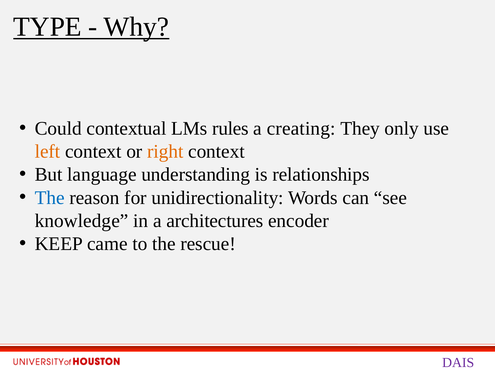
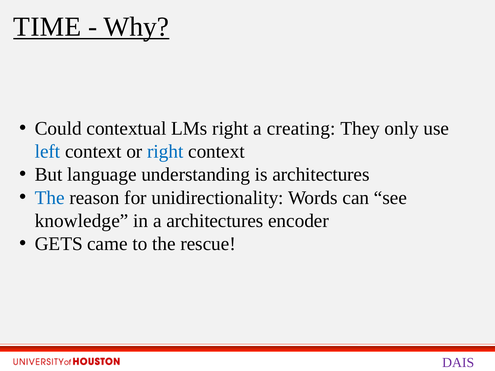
TYPE: TYPE -> TIME (47, 27)
LMs rules: rules -> right (230, 128)
left colour: orange -> blue (48, 152)
right colour: orange -> blue (165, 152)
is relationships: relationships -> architectures (321, 175)
KEEP: KEEP -> GETS (59, 244)
